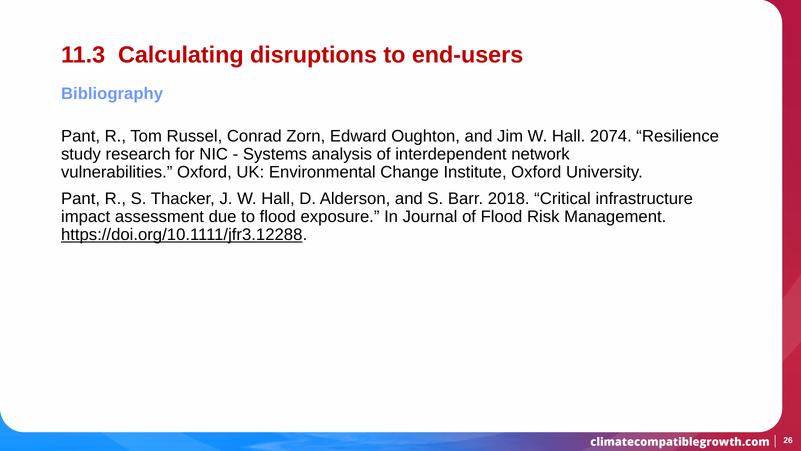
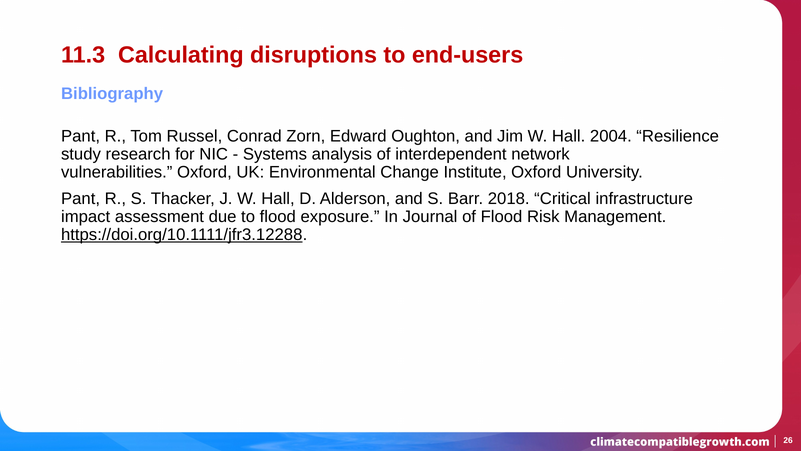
2074: 2074 -> 2004 (611, 136)
